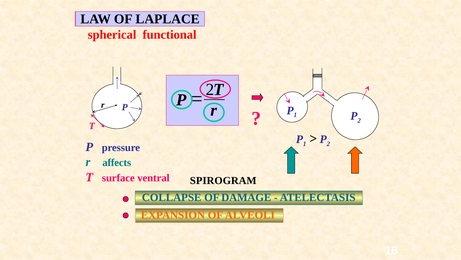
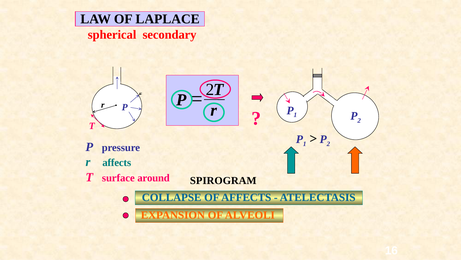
functional: functional -> secondary (170, 35)
ventral: ventral -> around (154, 177)
OF DAMAGE: DAMAGE -> AFFECTS (246, 197)
